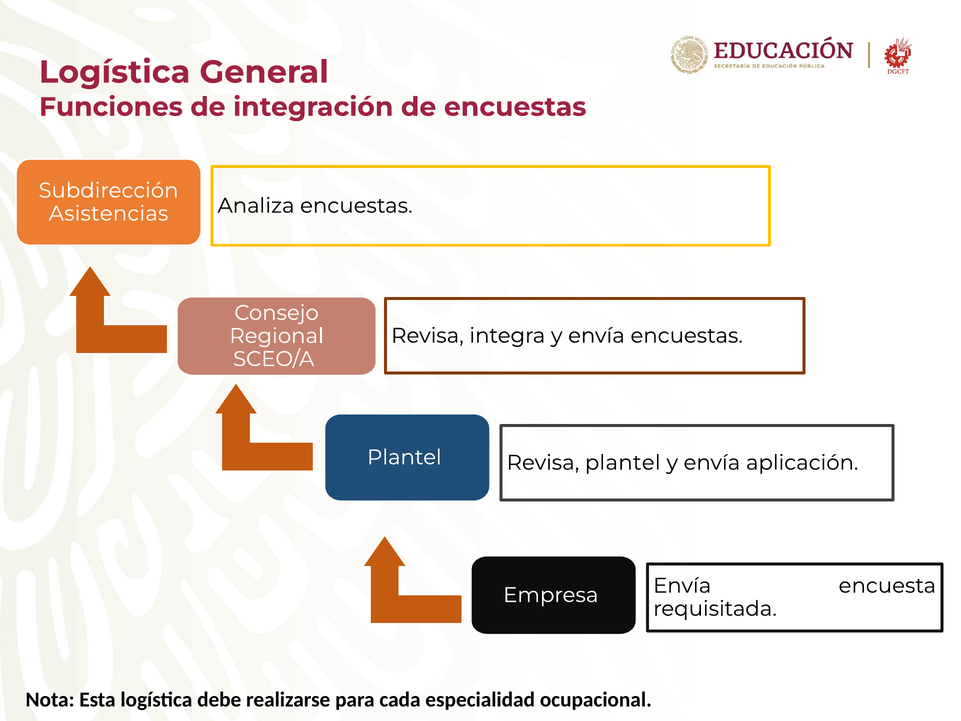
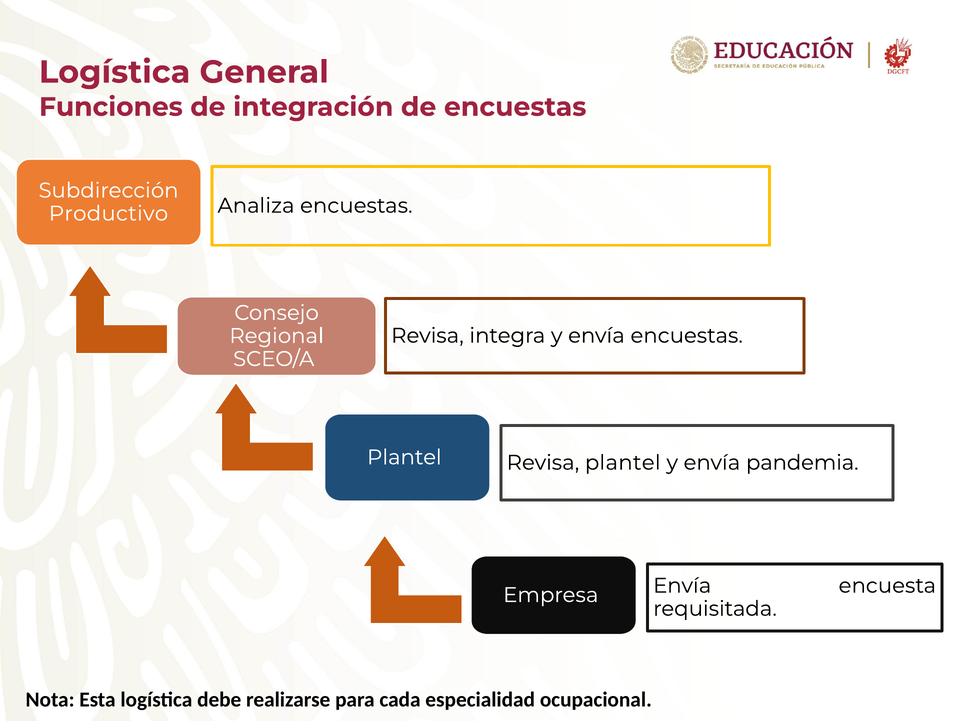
Asistencias: Asistencias -> Productivo (108, 213)
aplicación: aplicación -> pandemia (802, 463)
